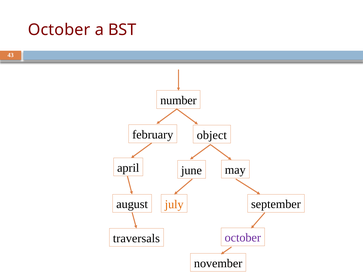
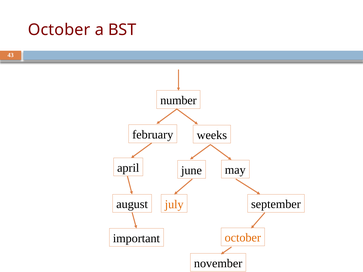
object: object -> weeks (212, 135)
october colour: purple -> orange (243, 238)
traversals: traversals -> important (136, 239)
